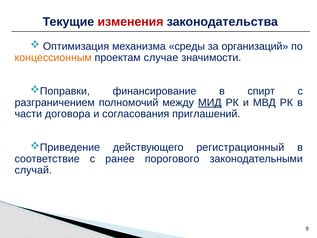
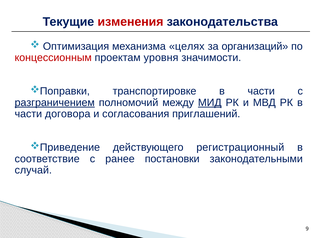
среды: среды -> целях (187, 46)
концессионным colour: orange -> red (53, 58)
случае: случае -> уровня (161, 58)
финансирование: финансирование -> транспортировке (154, 91)
спирт: спирт -> части (261, 91)
разграничением underline: none -> present (55, 102)
порогового: порогового -> постановки (172, 159)
